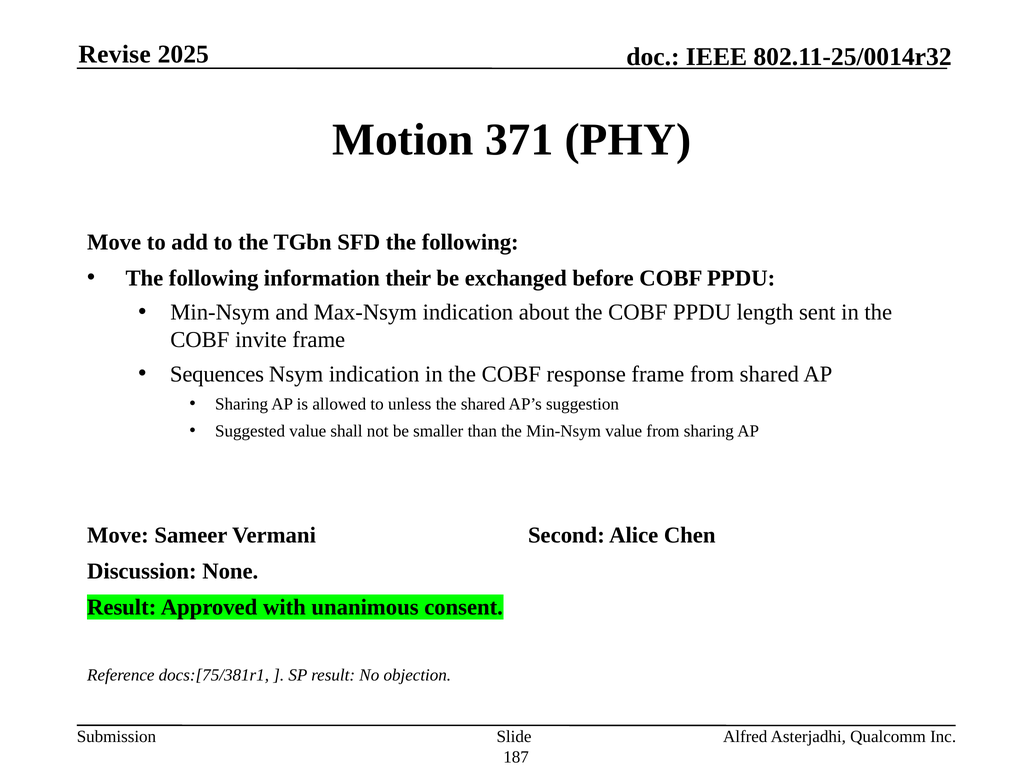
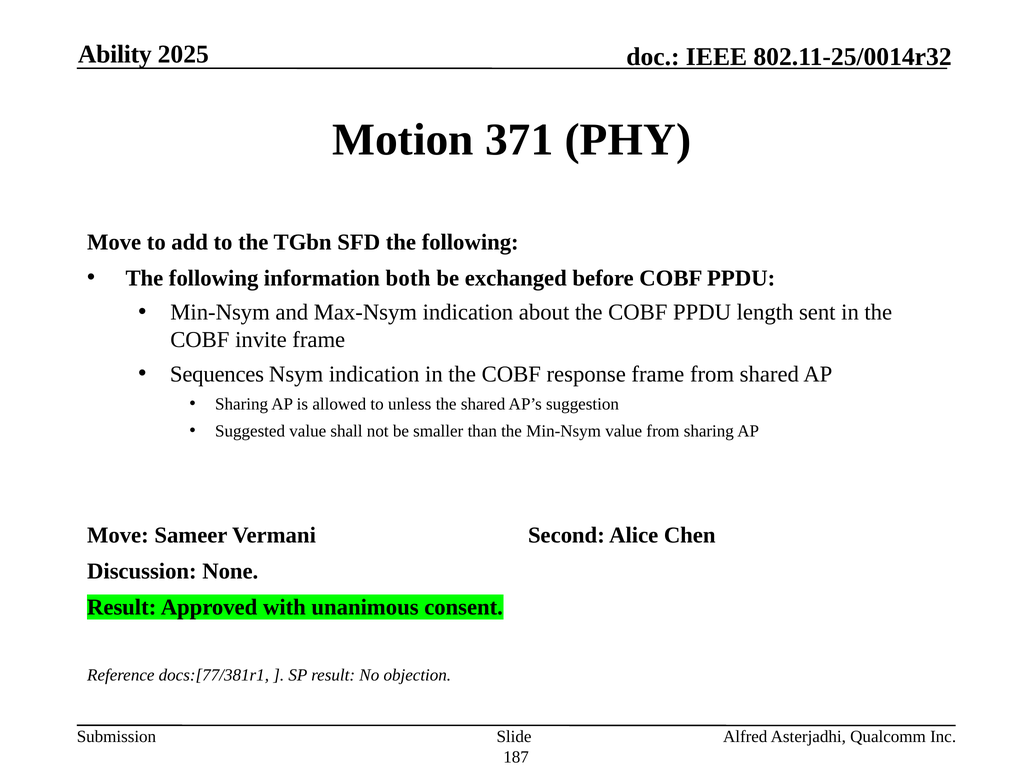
Revise: Revise -> Ability (115, 54)
their: their -> both (408, 278)
docs:[75/381r1: docs:[75/381r1 -> docs:[77/381r1 (214, 675)
